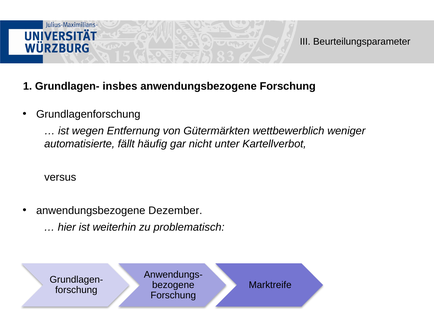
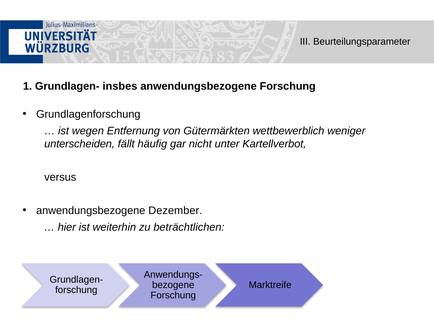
automatisierte: automatisierte -> unterscheiden (80, 144)
problematisch: problematisch -> beträchtlichen (189, 227)
